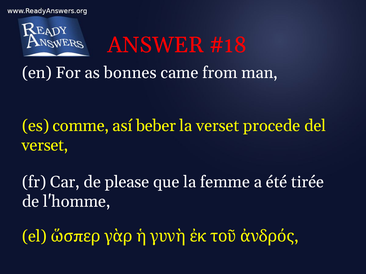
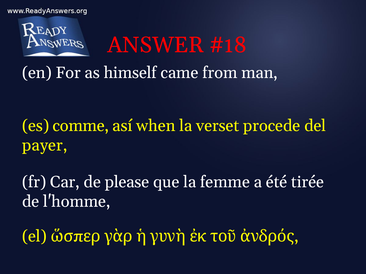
bonnes: bonnes -> himself (130, 73)
beber: beber -> when (156, 126)
verset: verset -> payer (45, 145)
